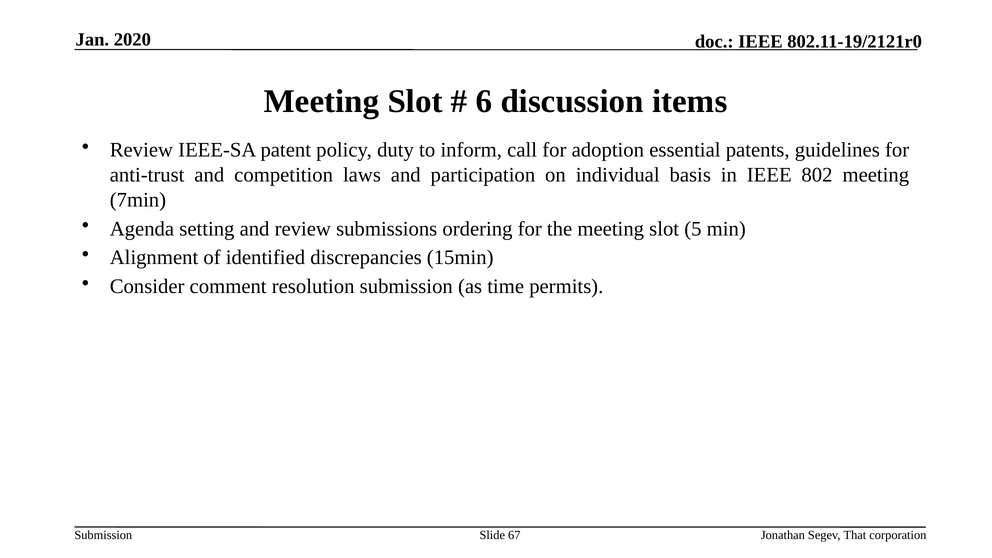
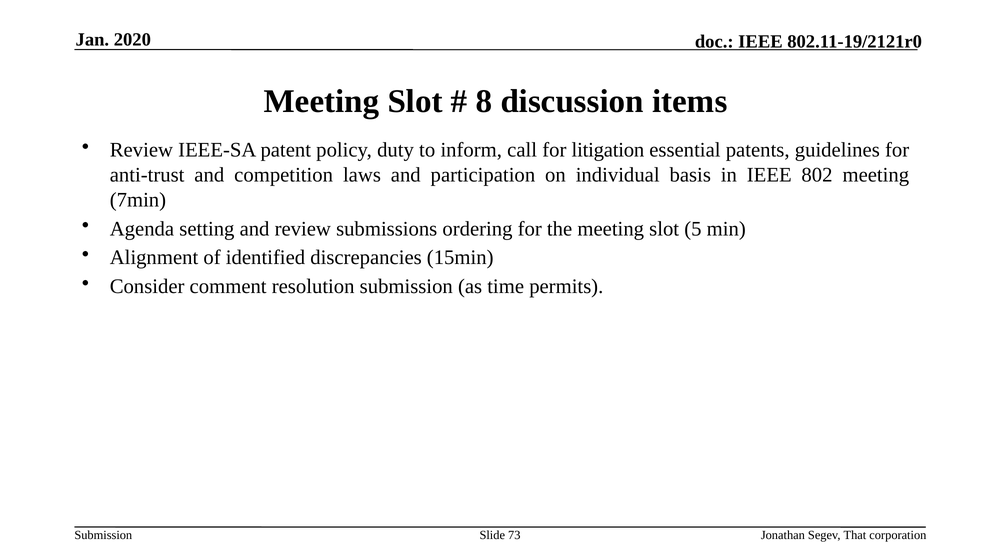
6: 6 -> 8 (484, 101)
adoption: adoption -> litigation (608, 150)
67: 67 -> 73 (514, 535)
